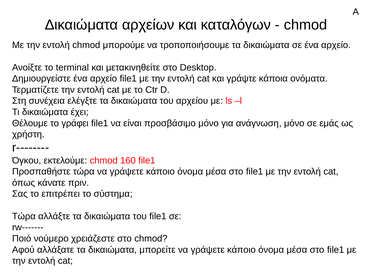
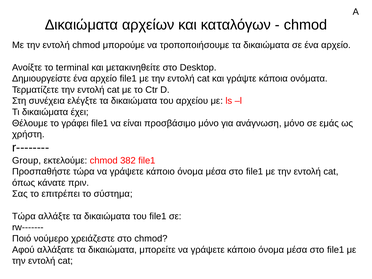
Όγκου: Όγκου -> Group (27, 160)
160: 160 -> 382 (128, 160)
